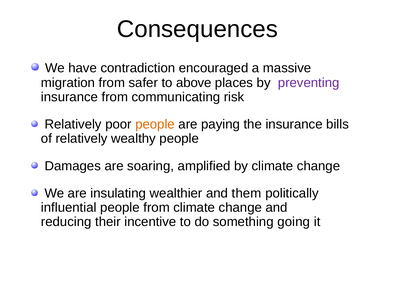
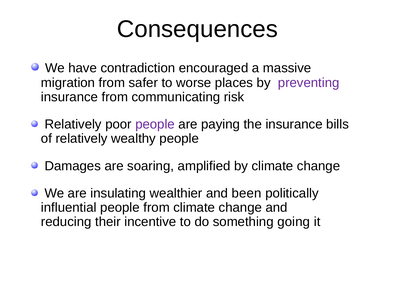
above: above -> worse (194, 83)
people colour: orange -> purple (155, 124)
them: them -> been (247, 193)
